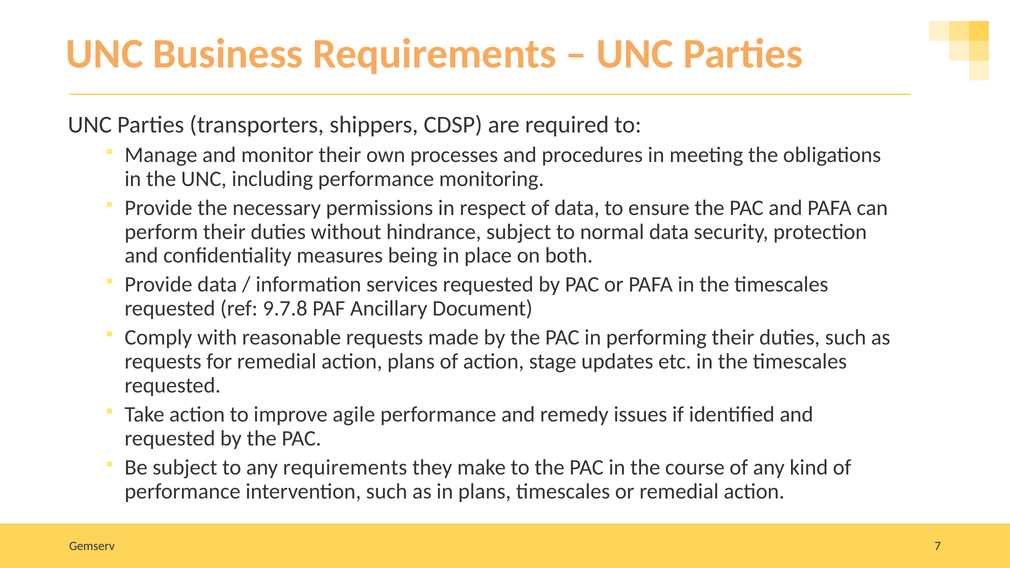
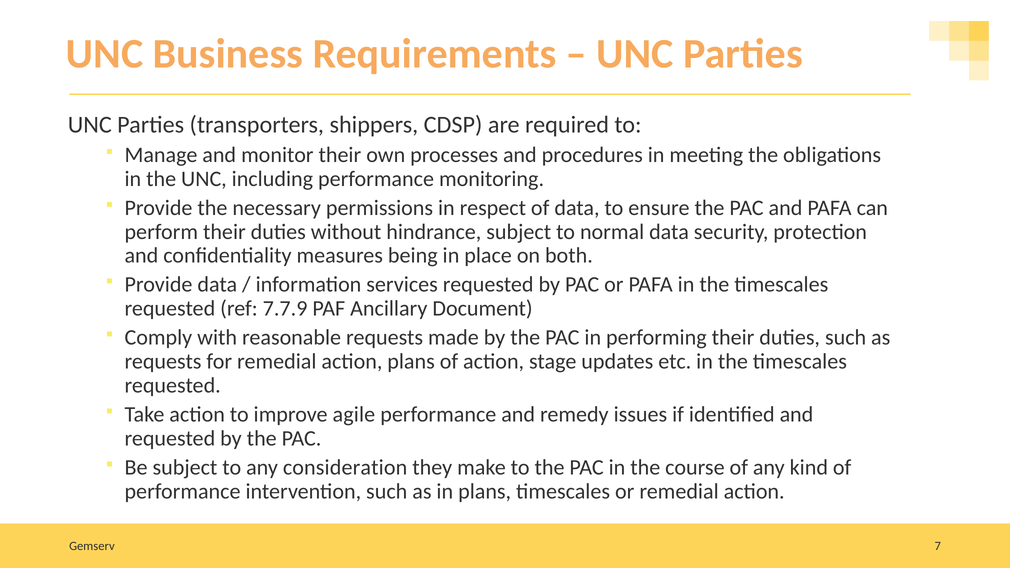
9.7.8: 9.7.8 -> 7.7.9 (285, 309)
any requirements: requirements -> consideration (345, 467)
